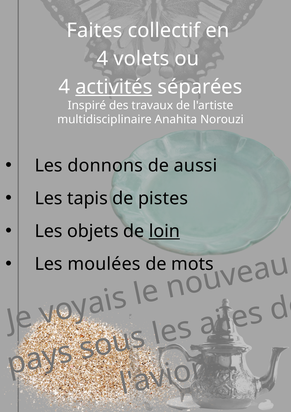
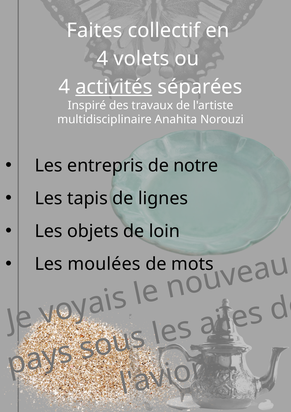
donnons: donnons -> entrepris (105, 165)
aussi: aussi -> notre (196, 165)
pistes: pistes -> lignes (163, 198)
loin underline: present -> none (164, 231)
